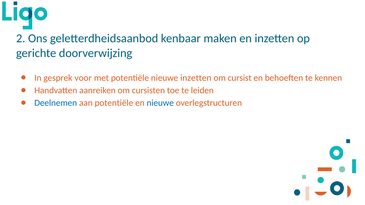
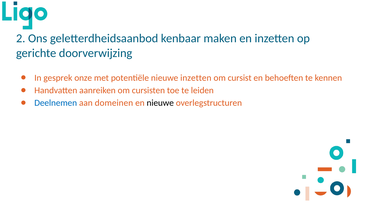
voor: voor -> onze (83, 78)
aan potentiële: potentiële -> domeinen (114, 103)
nieuwe colour: blue -> black (160, 103)
